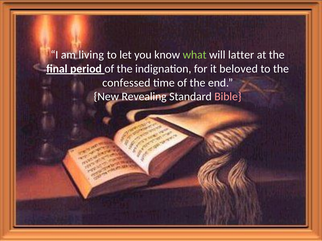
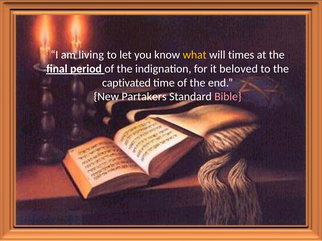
what colour: light green -> yellow (195, 55)
latter: latter -> times (241, 55)
confessed: confessed -> captivated (126, 83)
Revealing: Revealing -> Partakers (144, 97)
